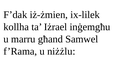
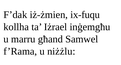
ix-lilek: ix-lilek -> ix-fuqu (85, 15)
